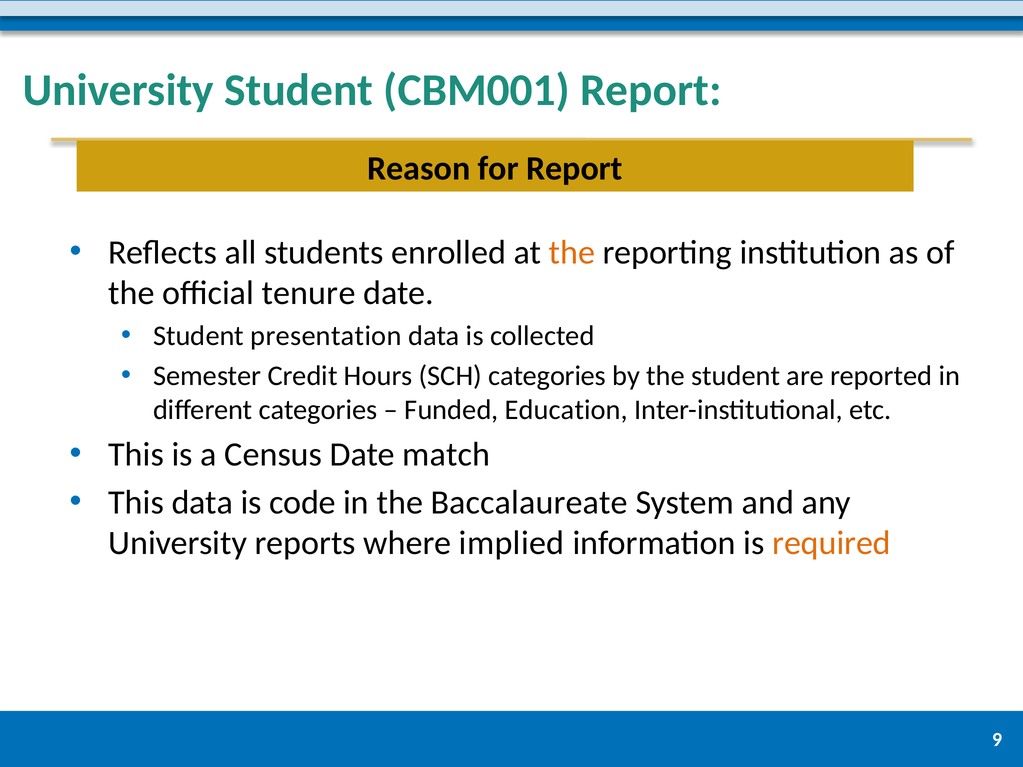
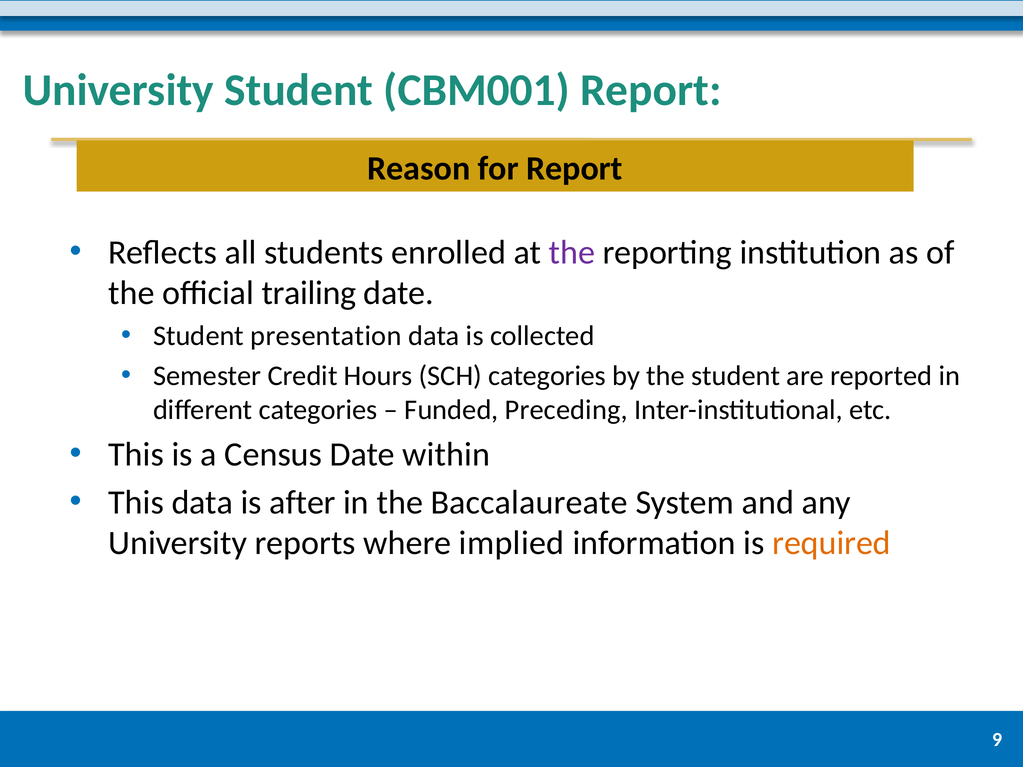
the colour: orange -> purple (572, 252)
tenure: tenure -> trailing (309, 293)
Education: Education -> Preceding (566, 410)
match: match -> within (446, 455)
code: code -> after (303, 502)
